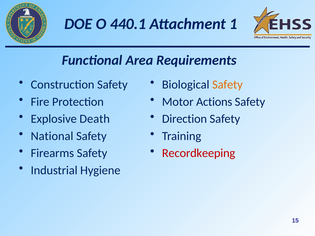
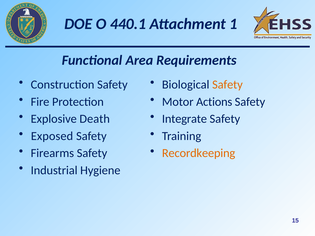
Direction: Direction -> Integrate (184, 119)
National: National -> Exposed (52, 136)
Recordkeeping colour: red -> orange (199, 153)
